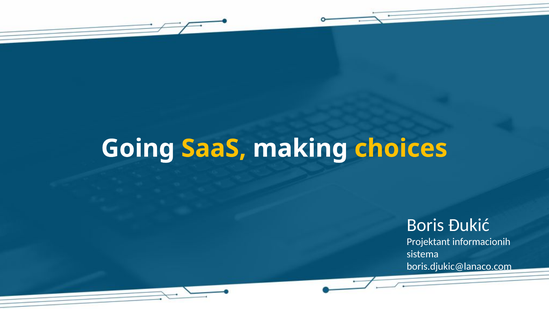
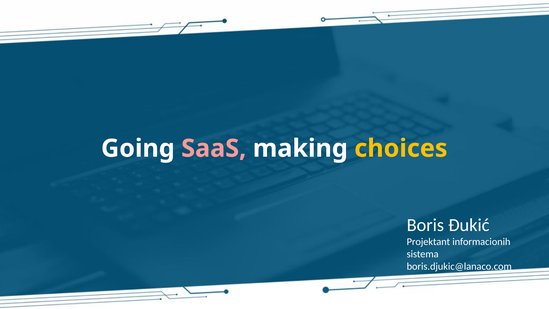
SaaS colour: yellow -> pink (214, 148)
